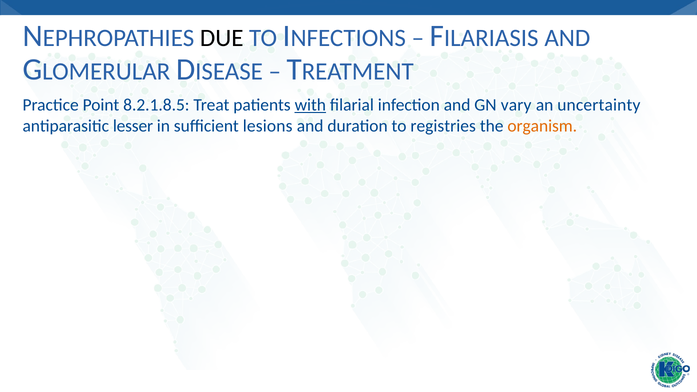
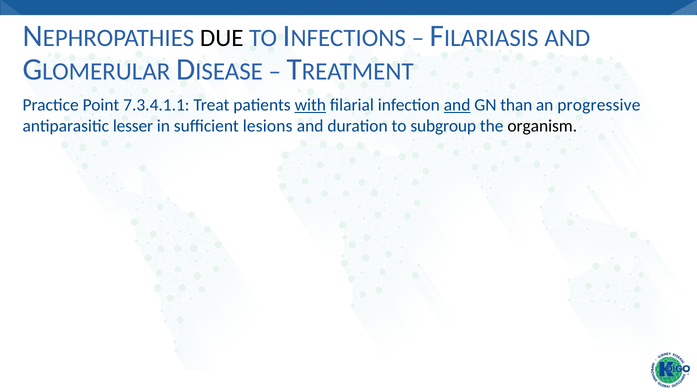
8.2.1.8.5: 8.2.1.8.5 -> 7.3.4.1.1 (156, 105)
and underline: none -> present (457, 105)
vary: vary -> than (516, 105)
uncertainty: uncertainty -> progressive (599, 105)
registries: registries -> subgroup (443, 126)
organism colour: orange -> black (542, 126)
